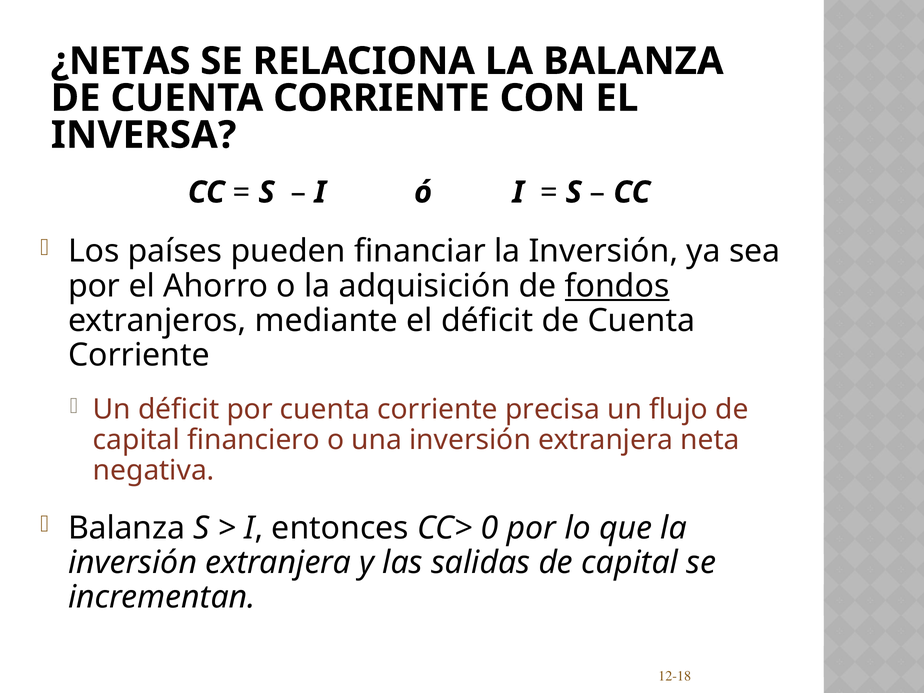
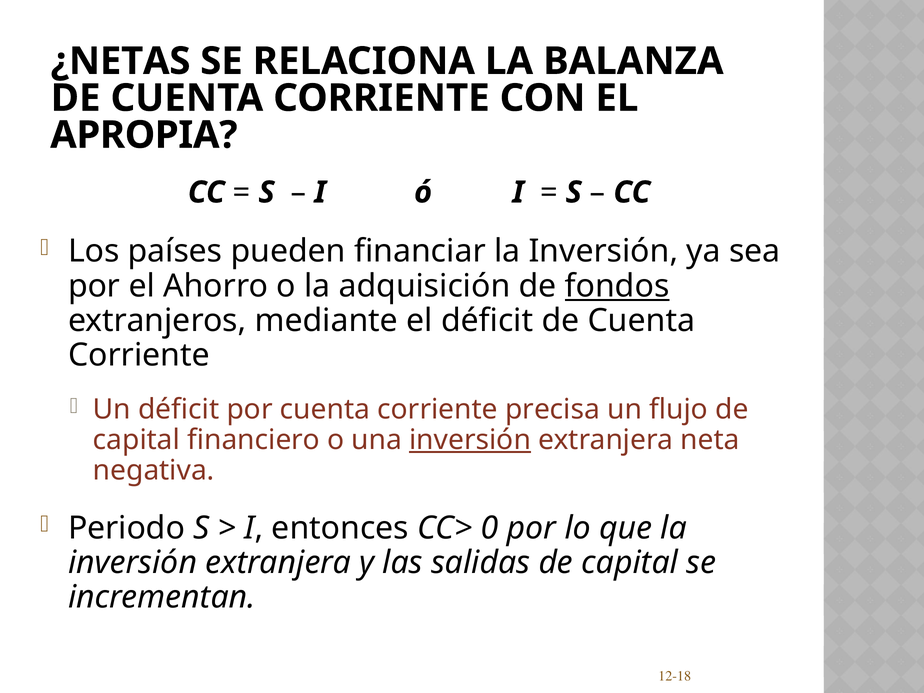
INVERSA: INVERSA -> APROPIA (144, 135)
inversión underline: none -> present (470, 440)
Balanza: Balanza -> Periodo (127, 528)
